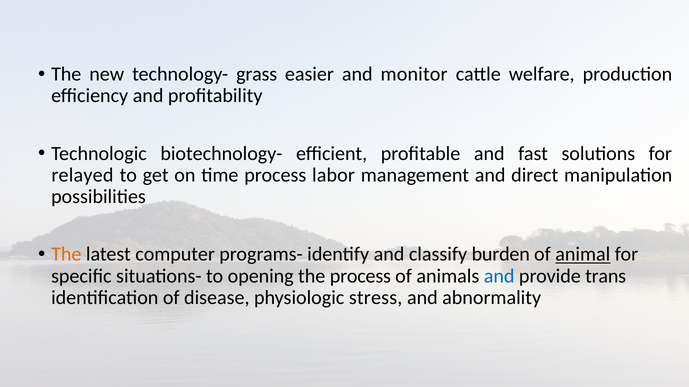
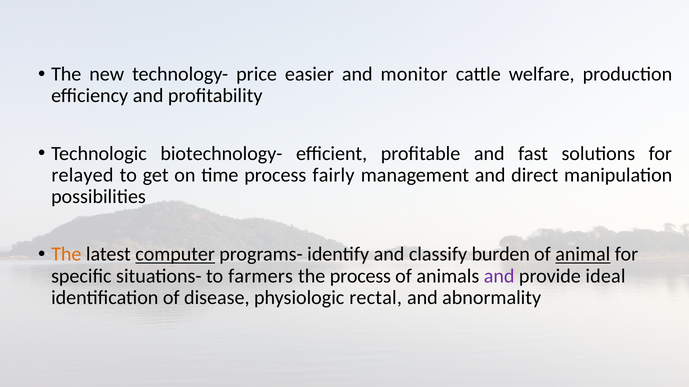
grass: grass -> price (257, 74)
labor: labor -> fairly (333, 175)
computer underline: none -> present (175, 255)
opening: opening -> farmers (261, 276)
and colour: blue -> purple (499, 276)
trans: trans -> ideal (605, 276)
stress: stress -> rectal (376, 298)
